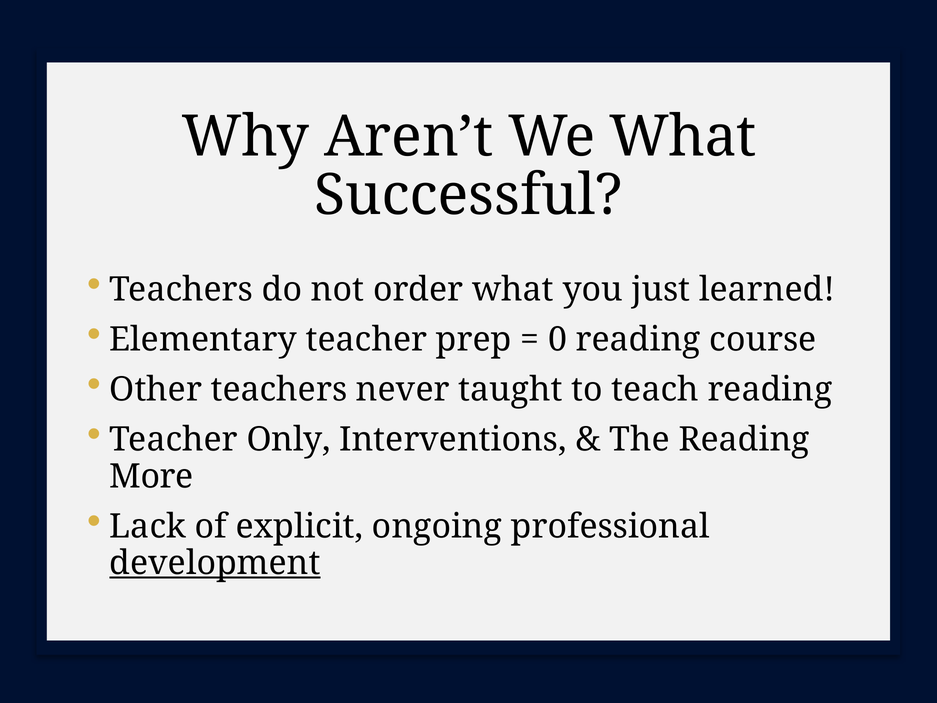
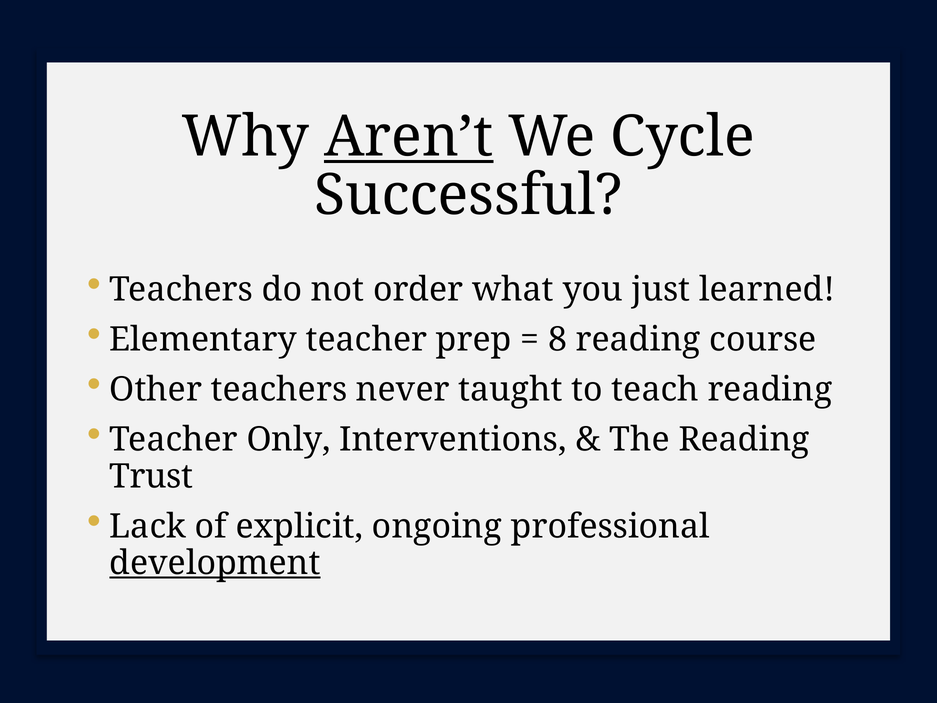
Aren’t underline: none -> present (409, 137)
We What: What -> Cycle (683, 137)
0: 0 -> 8 (558, 339)
More: More -> Trust (151, 476)
